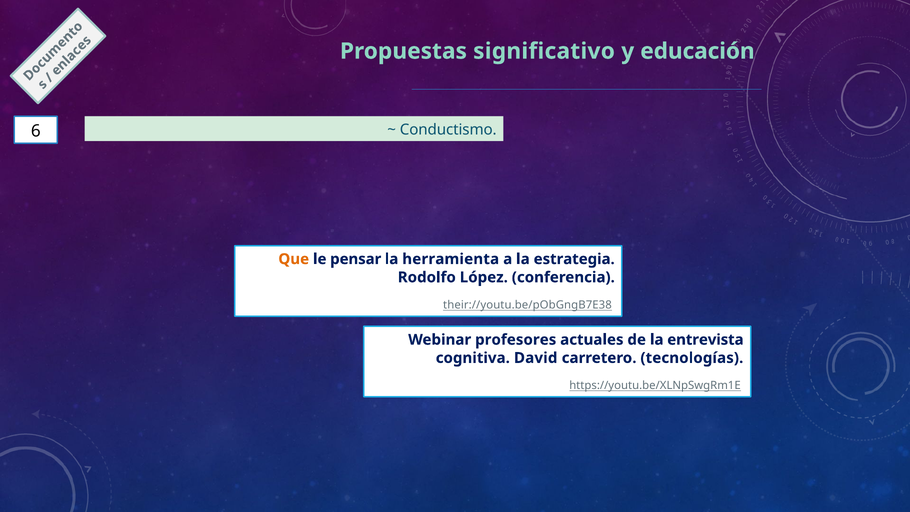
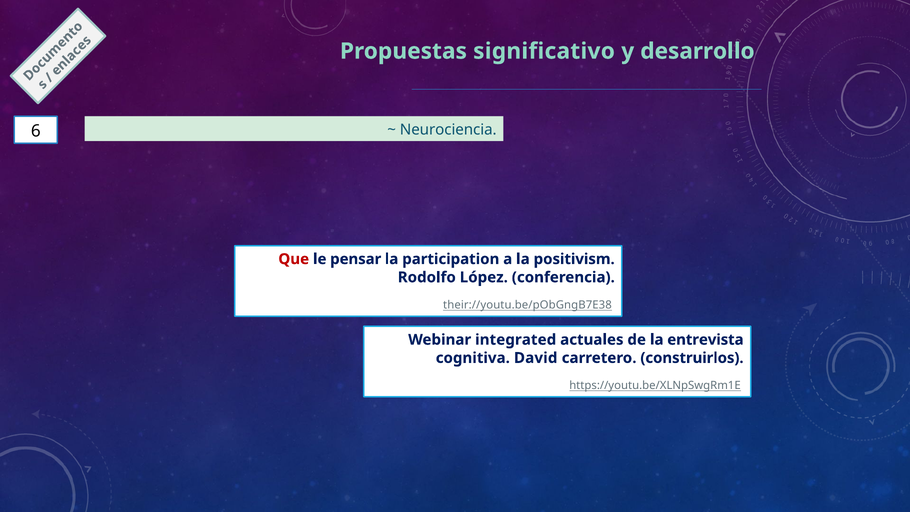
educación: educación -> desarrollo (697, 51)
Conductismo: Conductismo -> Neurociencia (448, 130)
Que colour: orange -> red (294, 259)
herramienta: herramienta -> participation (451, 259)
estrategia: estrategia -> positivism (574, 259)
profesores: profesores -> integrated (516, 340)
tecnologías: tecnologías -> construirlos (692, 358)
